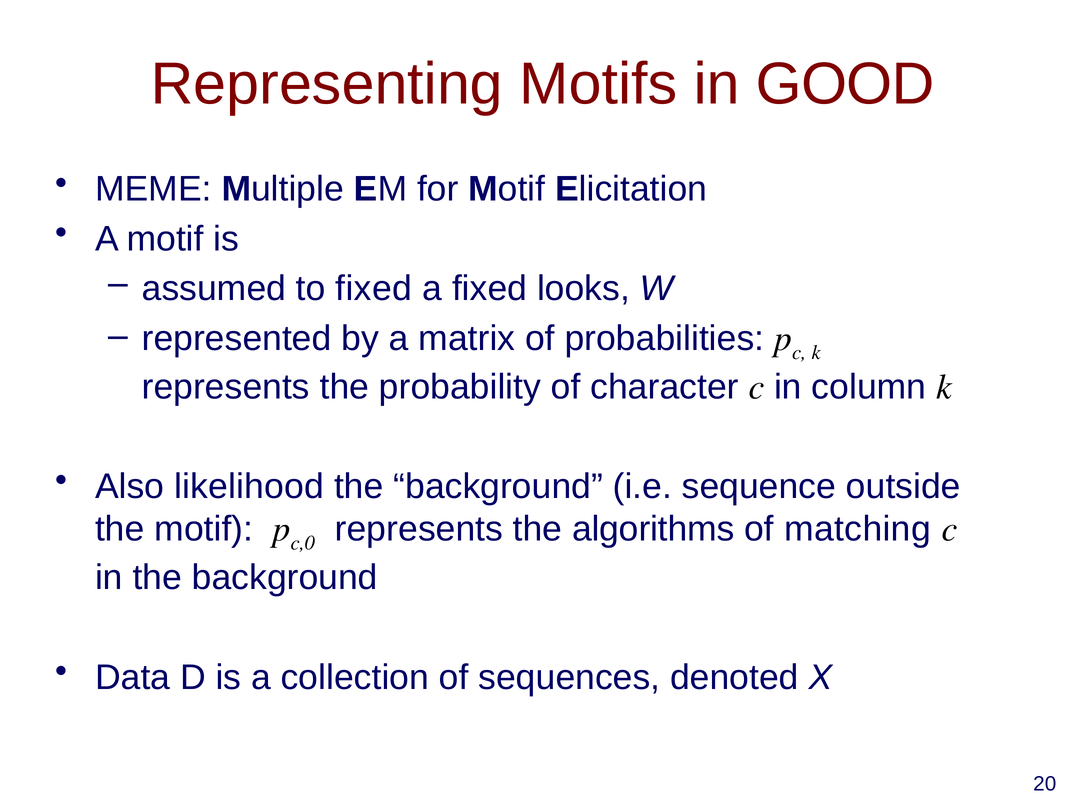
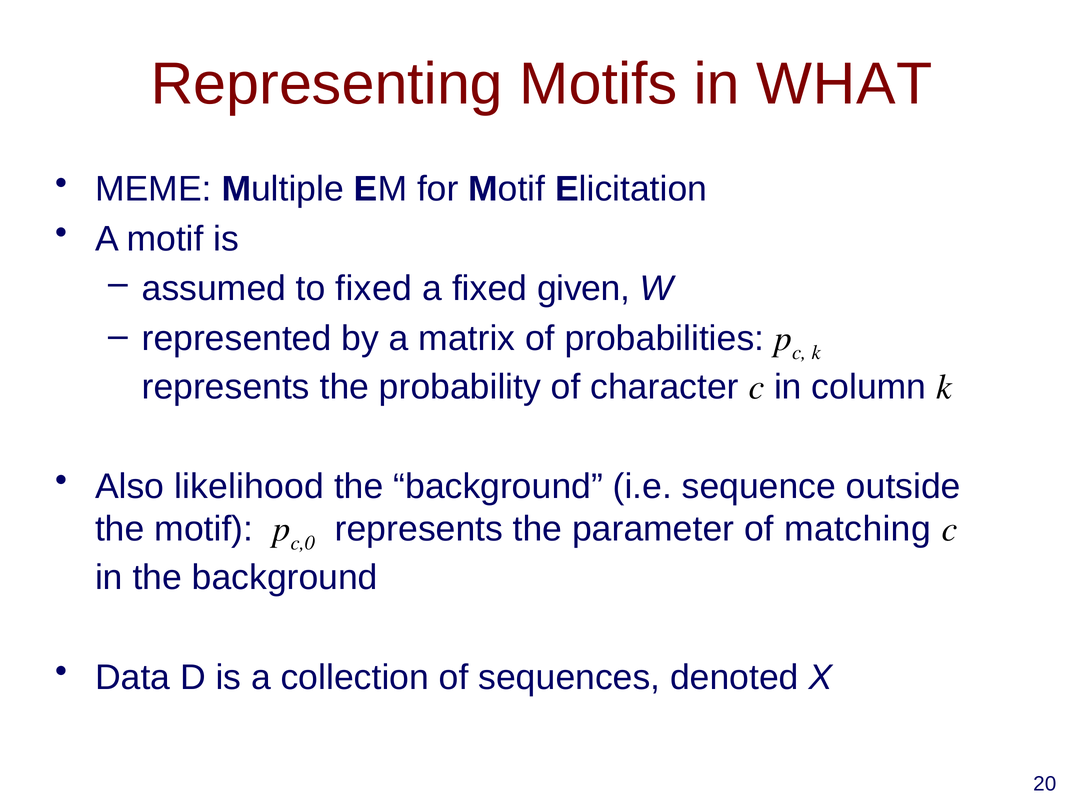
GOOD: GOOD -> WHAT (845, 84)
looks: looks -> given (584, 289)
algorithms: algorithms -> parameter (653, 529)
